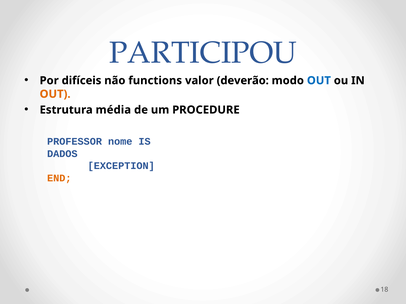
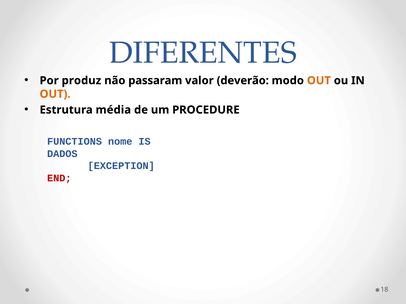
PARTICIPOU: PARTICIPOU -> DIFERENTES (203, 53)
difíceis: difíceis -> produz (81, 81)
functions: functions -> passaram (155, 81)
OUT colour: blue -> orange (319, 81)
PROFESSOR: PROFESSOR -> FUNCTIONS (75, 142)
END colour: orange -> red (59, 178)
